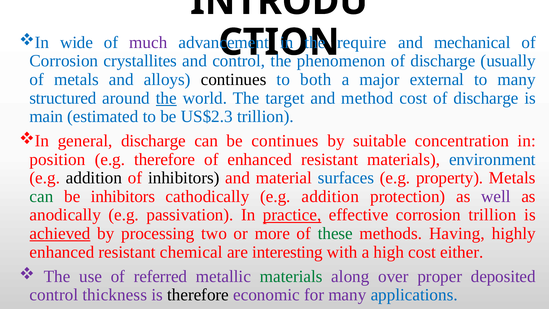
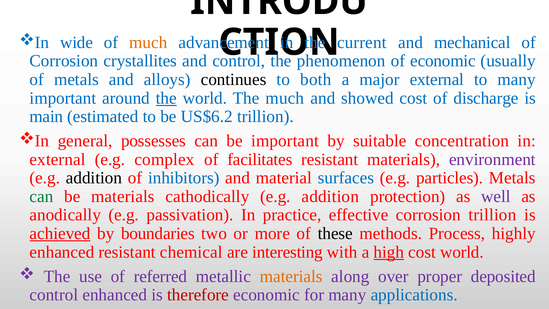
much colour: purple -> orange (148, 42)
require: require -> current (362, 42)
discharge: discharge -> economic (443, 61)
structured: structured -> important (63, 98)
The target: target -> much (285, 98)
method: method -> showed (367, 98)
US$2.3: US$2.3 -> US$6.2 (207, 117)
general discharge: discharge -> possesses (153, 141)
be continues: continues -> important (285, 141)
position: position -> external (58, 159)
e.g therefore: therefore -> complex (165, 159)
of enhanced: enhanced -> facilitates (260, 159)
environment colour: blue -> purple (492, 159)
inhibitors colour: black -> blue (184, 178)
property: property -> particles (450, 178)
be inhibitors: inhibitors -> materials (123, 196)
practice underline: present -> none (292, 215)
processing: processing -> boundaries (158, 233)
these colour: green -> black (335, 233)
Having: Having -> Process (457, 233)
high underline: none -> present (389, 252)
cost either: either -> world (462, 252)
materials colour: green -> orange (291, 276)
control thickness: thickness -> enhanced (115, 295)
therefore colour: black -> red (198, 295)
